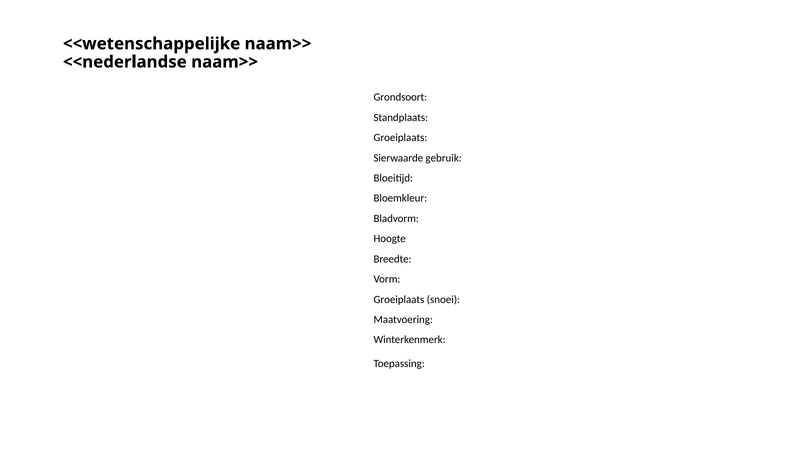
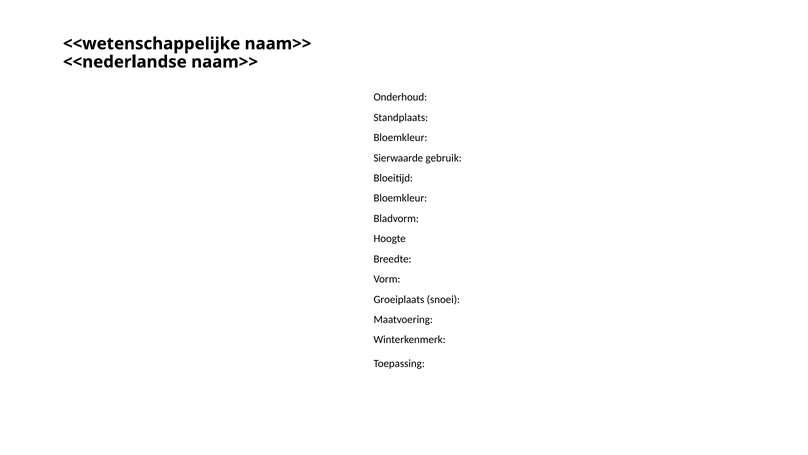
Grondsoort: Grondsoort -> Onderhoud (400, 97)
Groeiplaats: Groeiplaats -> Bloemkleur (400, 138)
